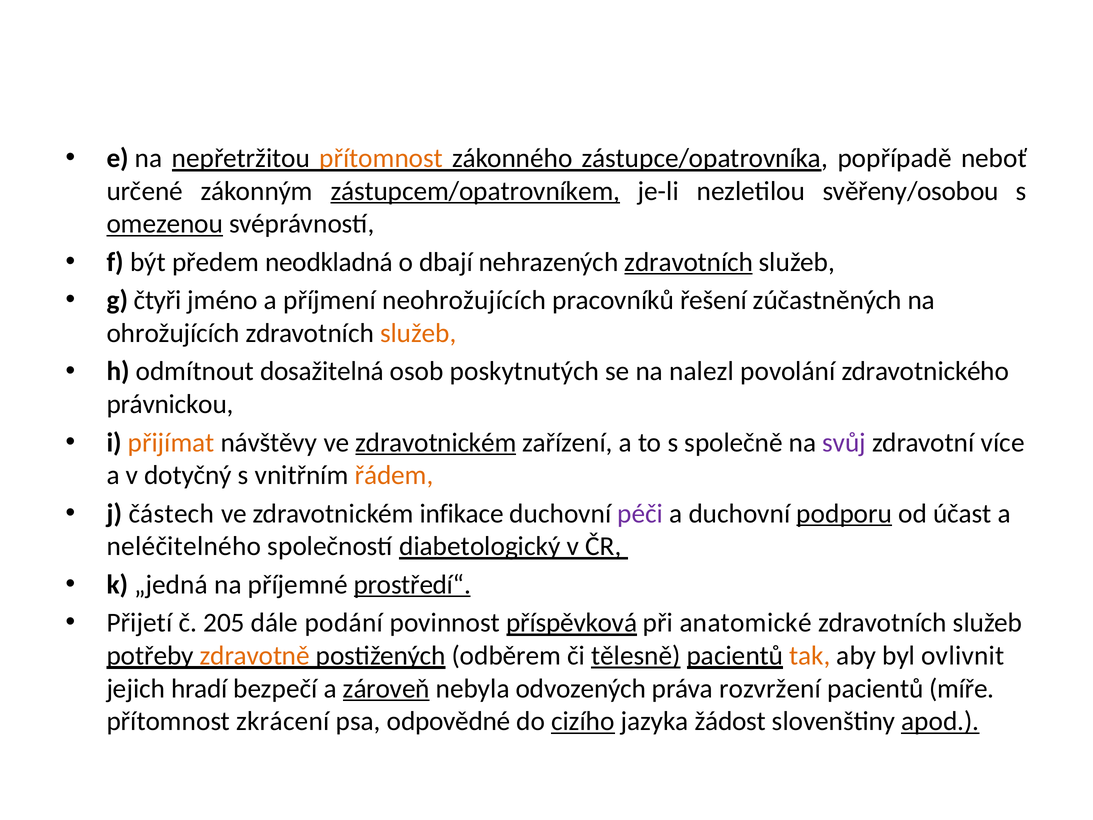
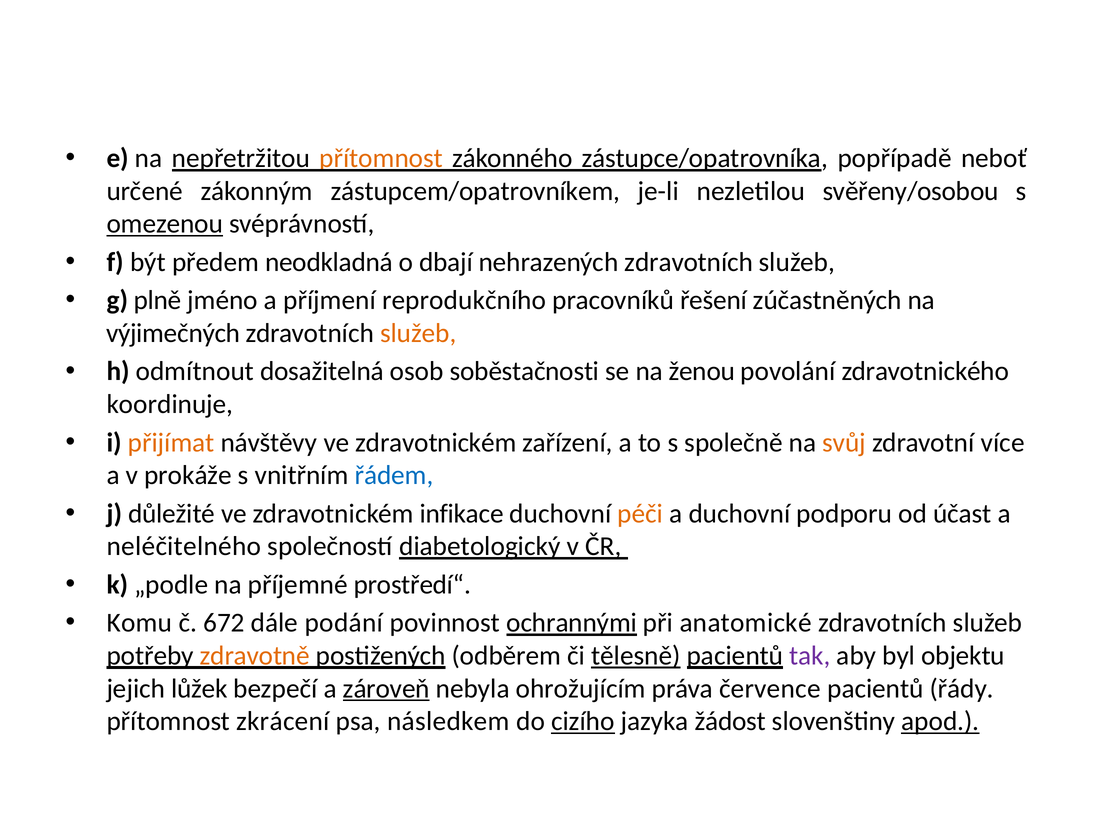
zástupcem/opatrovníkem underline: present -> none (475, 191)
zdravotních underline: present -> none (689, 262)
čtyři: čtyři -> plně (158, 300)
neohrožujících: neohrožujících -> reprodukčního (464, 300)
ohrožujících: ohrožujících -> výjimečných (173, 333)
poskytnutých: poskytnutých -> soběstačnosti (525, 371)
nalezl: nalezl -> ženou (702, 371)
právnickou: právnickou -> koordinuje (170, 404)
zdravotnickém underline: present -> none (436, 442)
svůj colour: purple -> orange (844, 442)
dotyčný: dotyčný -> prokáže (188, 475)
řádem colour: orange -> blue (394, 475)
částech: částech -> důležité (172, 513)
péči colour: purple -> orange (640, 513)
podporu underline: present -> none (844, 513)
„jedná: „jedná -> „podle (171, 584)
prostředí“ underline: present -> none (412, 584)
Přijetí: Přijetí -> Komu (139, 623)
205: 205 -> 672 (224, 623)
příspěvková: příspěvková -> ochrannými (572, 623)
tak colour: orange -> purple (810, 656)
ovlivnit: ovlivnit -> objektu (963, 656)
hradí: hradí -> lůžek (199, 688)
odvozených: odvozených -> ohrožujícím (581, 688)
rozvržení: rozvržení -> července (770, 688)
míře: míře -> řády (962, 688)
odpovědné: odpovědné -> následkem (448, 721)
